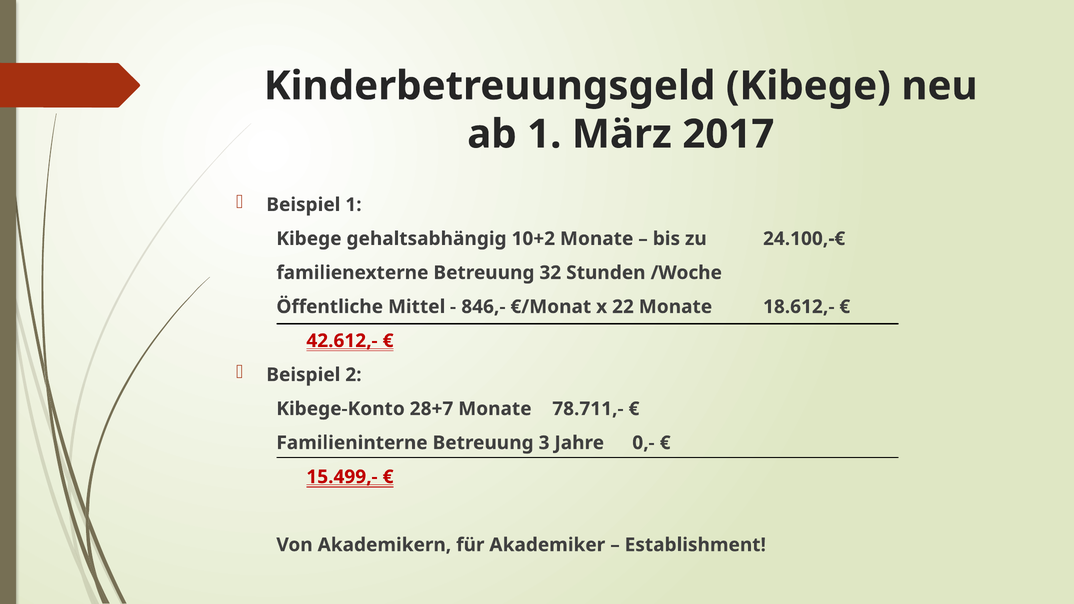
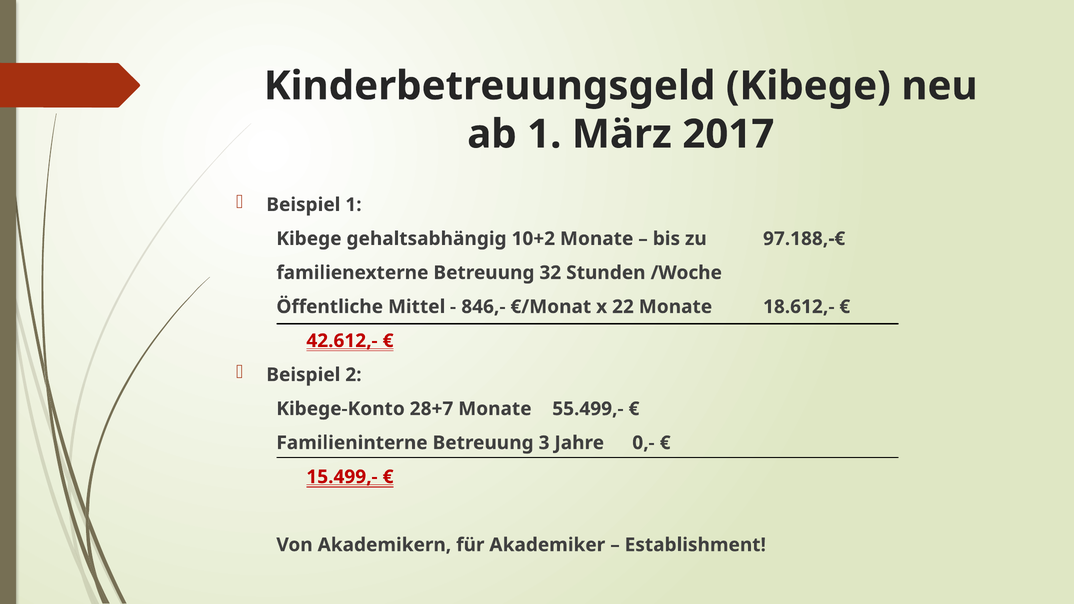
24.100,-€: 24.100,-€ -> 97.188,-€ (804, 239)
78.711,-: 78.711,- -> 55.499,- (588, 409)
